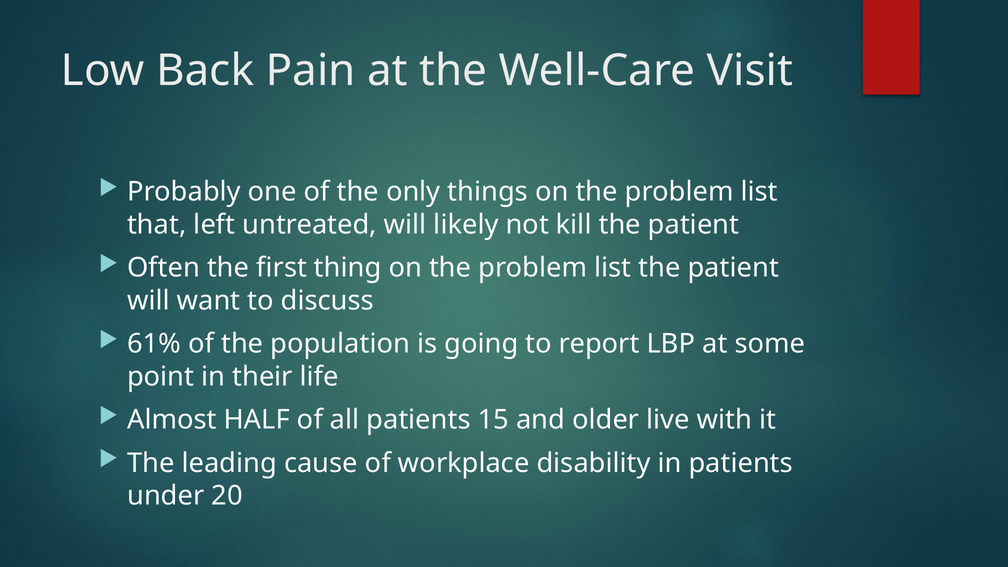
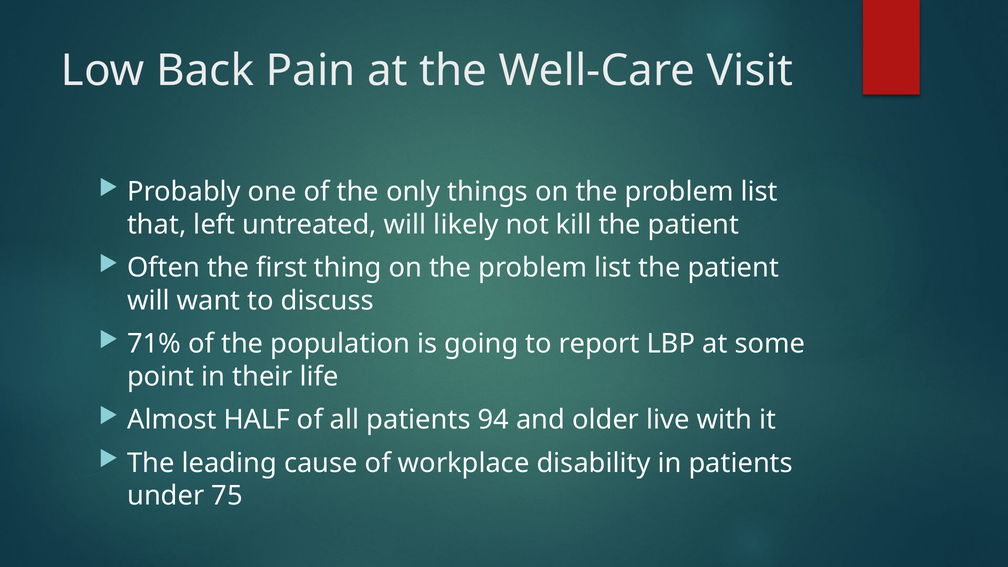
61%: 61% -> 71% (154, 344)
15: 15 -> 94 (493, 420)
20: 20 -> 75 (227, 496)
